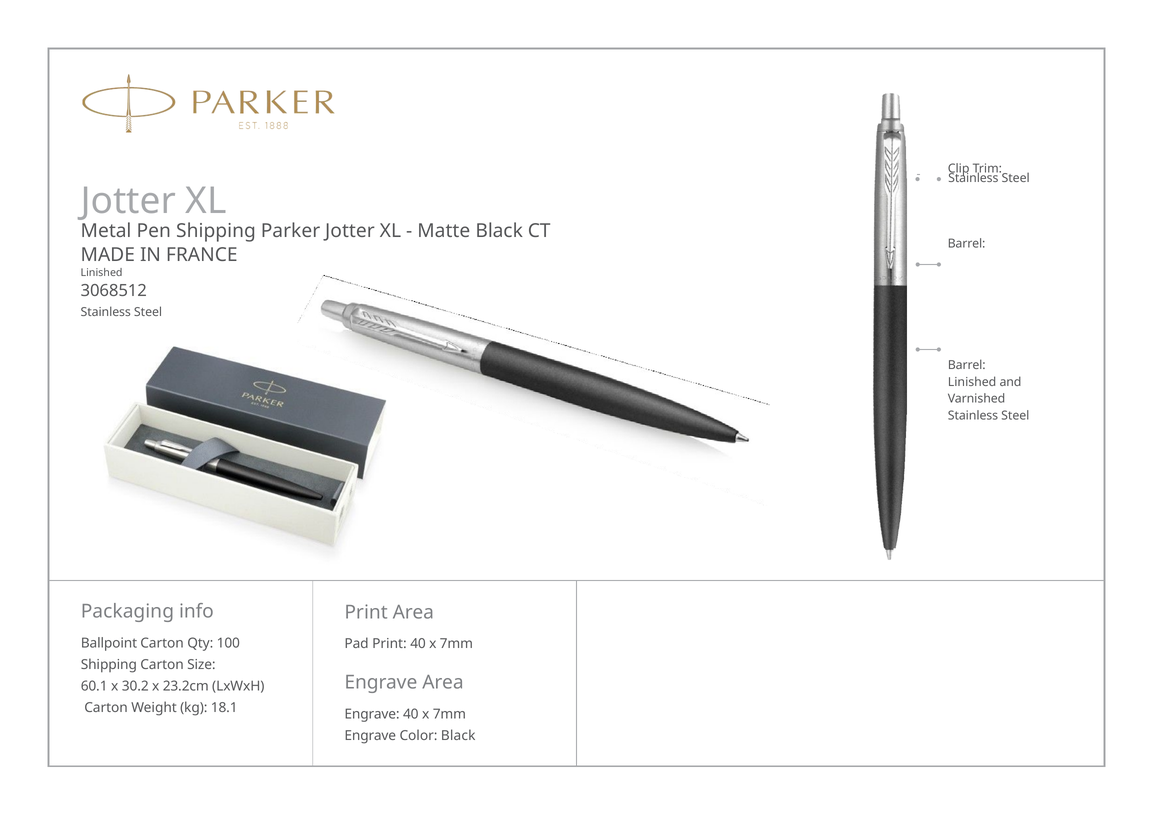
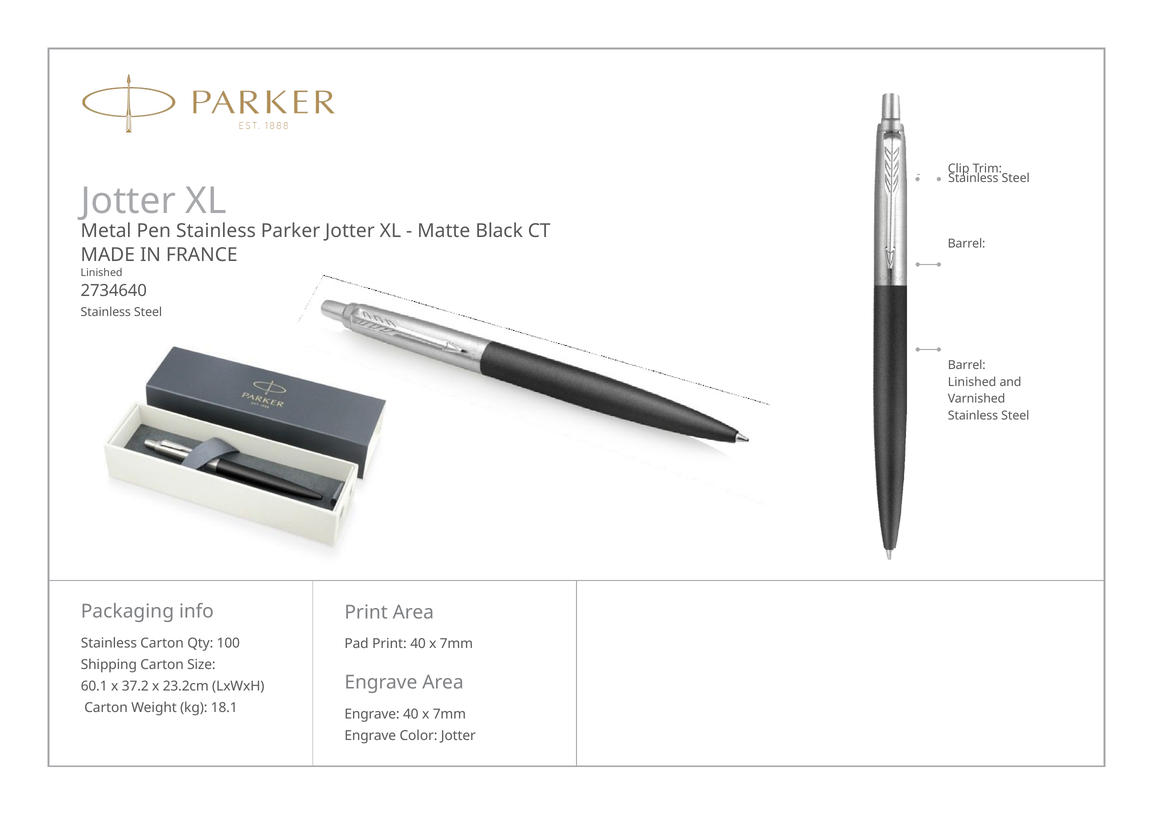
Pen Shipping: Shipping -> Stainless (216, 231)
3068512: 3068512 -> 2734640 (114, 291)
Ballpoint: Ballpoint -> Stainless (109, 643)
30.2: 30.2 -> 37.2 (135, 686)
Color Black: Black -> Jotter (458, 736)
